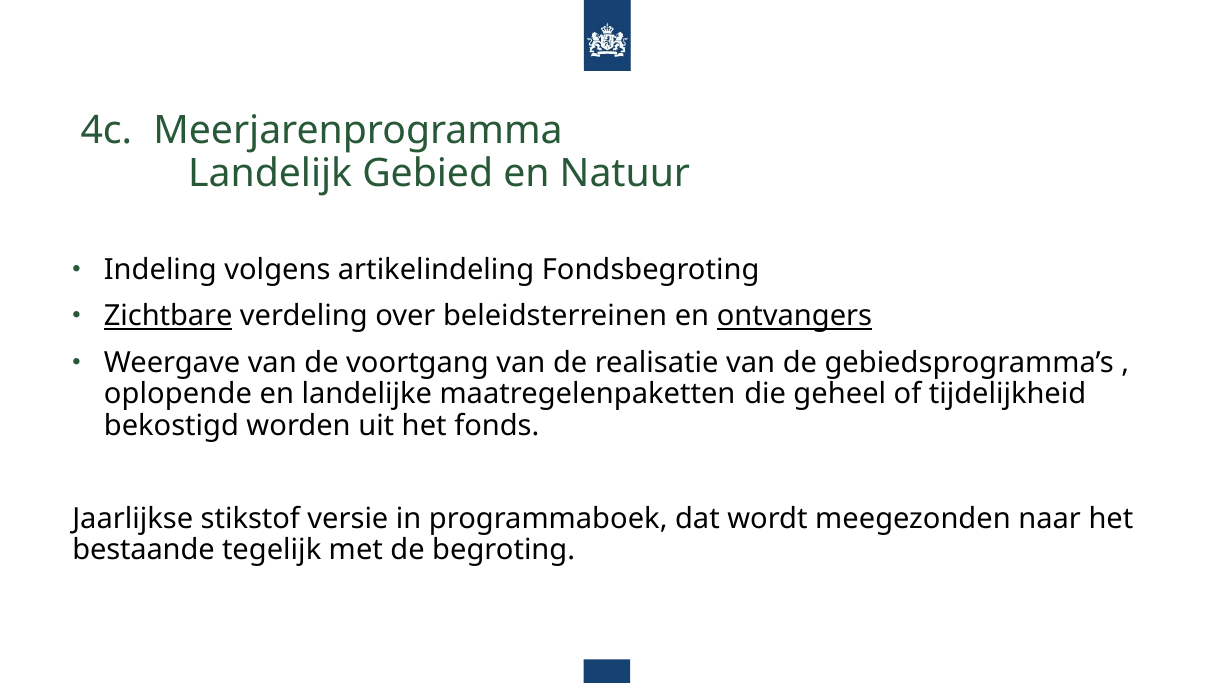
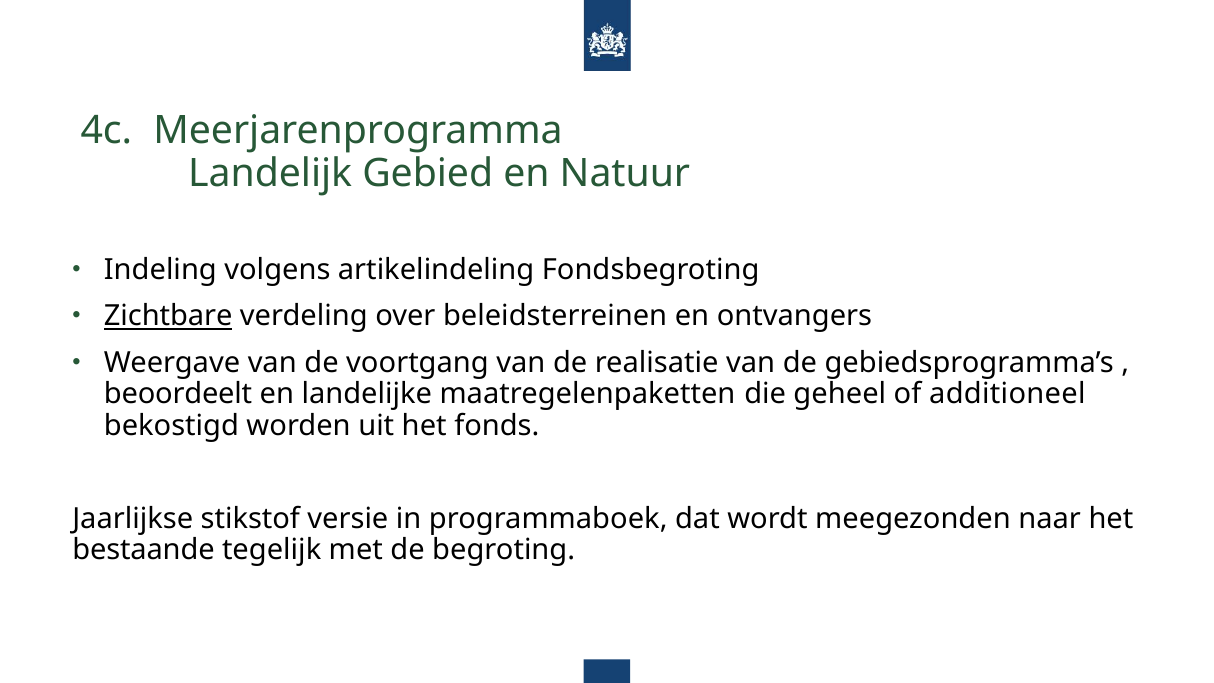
ontvangers underline: present -> none (794, 316)
oplopende: oplopende -> beoordeelt (178, 394)
tijdelijkheid: tijdelijkheid -> additioneel (1007, 394)
